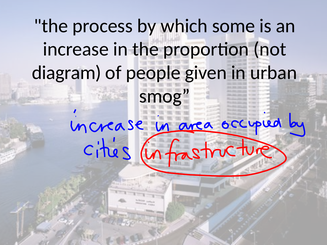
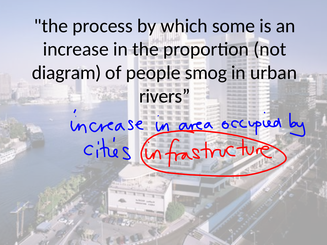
given: given -> smog (206, 73)
smog: smog -> rivers (165, 96)
